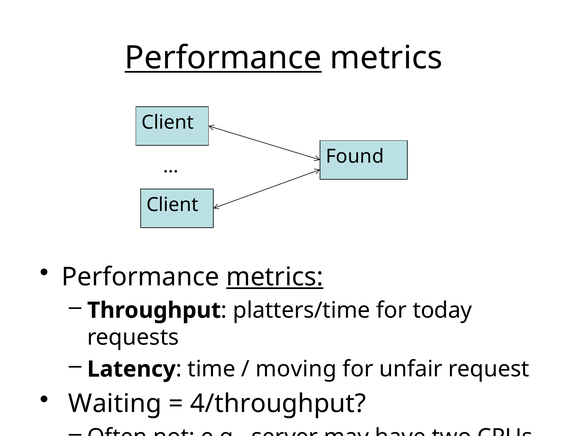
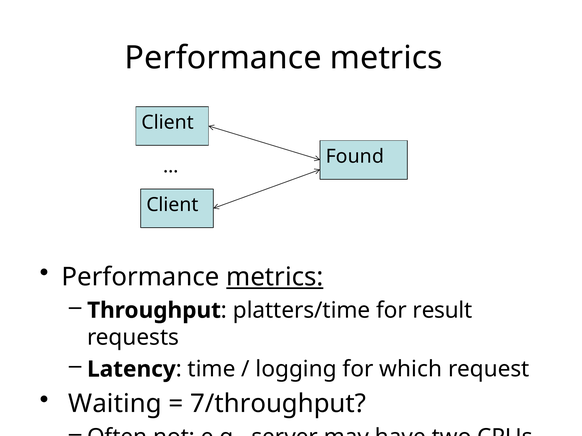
Performance underline: present -> none (223, 58)
today: today -> result (443, 311)
moving: moving -> logging (296, 370)
unfair: unfair -> which (411, 370)
4/throughput: 4/throughput -> 7/throughput (278, 404)
